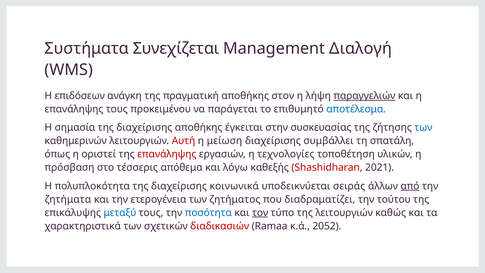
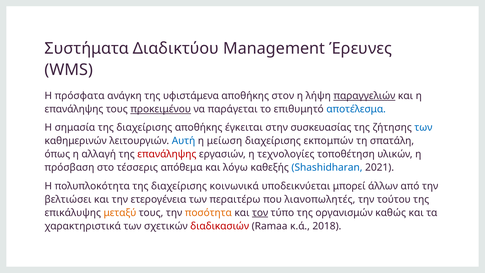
Συνεχίζεται: Συνεχίζεται -> Διαδικτύου (176, 48)
Διαλογή: Διαλογή -> Έρευνες (361, 48)
επιδόσεων: επιδόσεων -> πρόσφατα (80, 96)
πραγματική: πραγματική -> υφιστάμενα (191, 96)
προκειμένου underline: none -> present (161, 109)
Αυτή colour: red -> blue (184, 141)
συμβάλλει: συμβάλλει -> εκπομπών (328, 141)
οριστεί: οριστεί -> αλλαγή (99, 154)
Shashidharan colour: red -> blue (327, 168)
σειράς: σειράς -> μπορεί (349, 186)
από underline: present -> none (410, 186)
ζητήματα: ζητήματα -> βελτιώσει (68, 199)
ζητήματος: ζητήματος -> περαιτέρω (235, 199)
διαδραματίζει: διαδραματίζει -> λιανοπωλητές (320, 199)
μεταξύ colour: blue -> orange (120, 213)
ποσότητα colour: blue -> orange (208, 213)
της λειτουργιών: λειτουργιών -> οργανισμών (344, 213)
2052: 2052 -> 2018 (327, 226)
